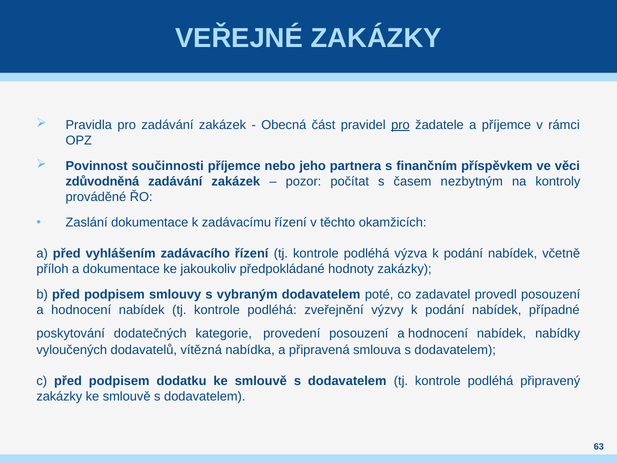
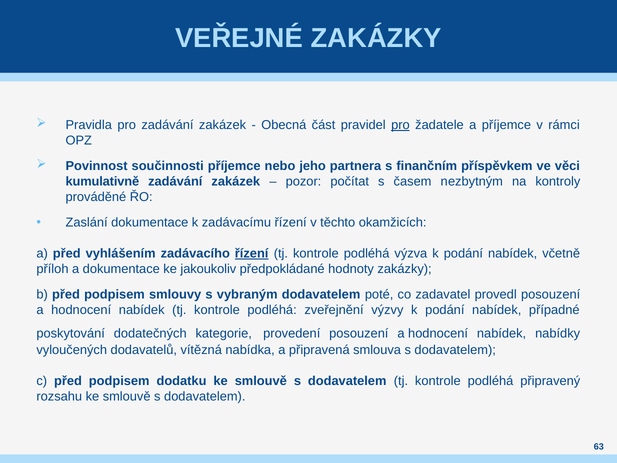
zdůvodněná: zdůvodněná -> kumulativně (102, 181)
řízení underline: none -> present (252, 253)
zakázky: zakázky -> rozsahu (59, 396)
